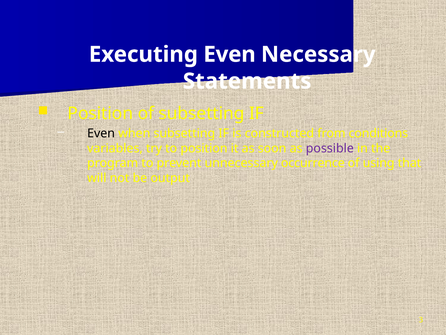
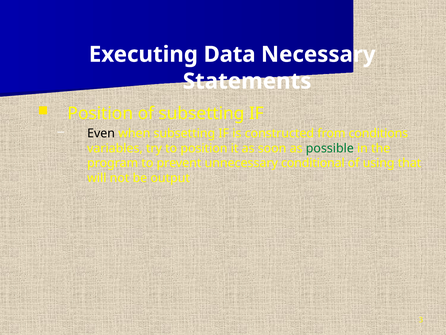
Executing Even: Even -> Data (230, 54)
possible colour: purple -> green (330, 148)
occurrence: occurrence -> conditional (313, 163)
